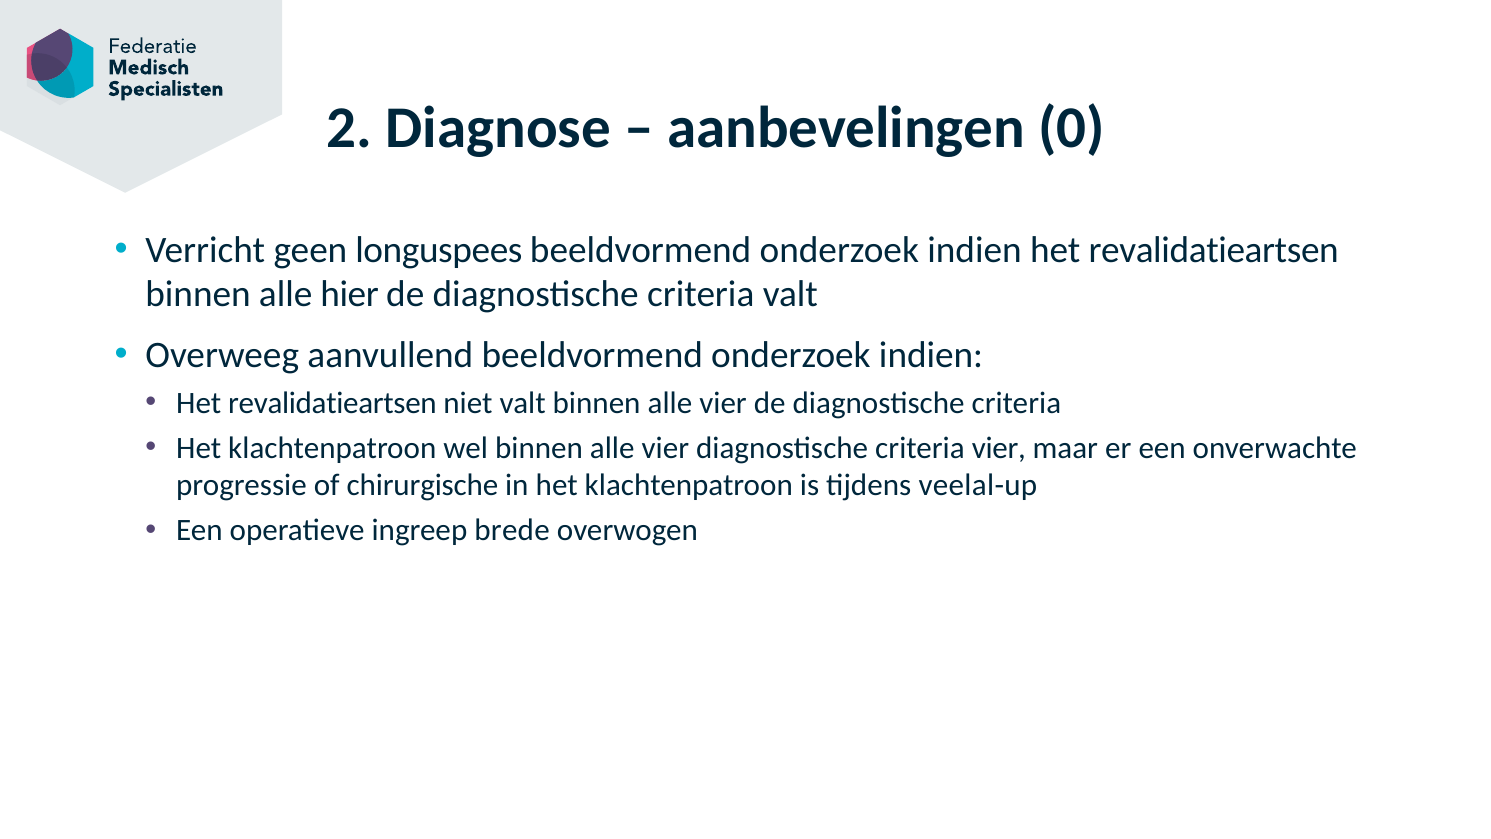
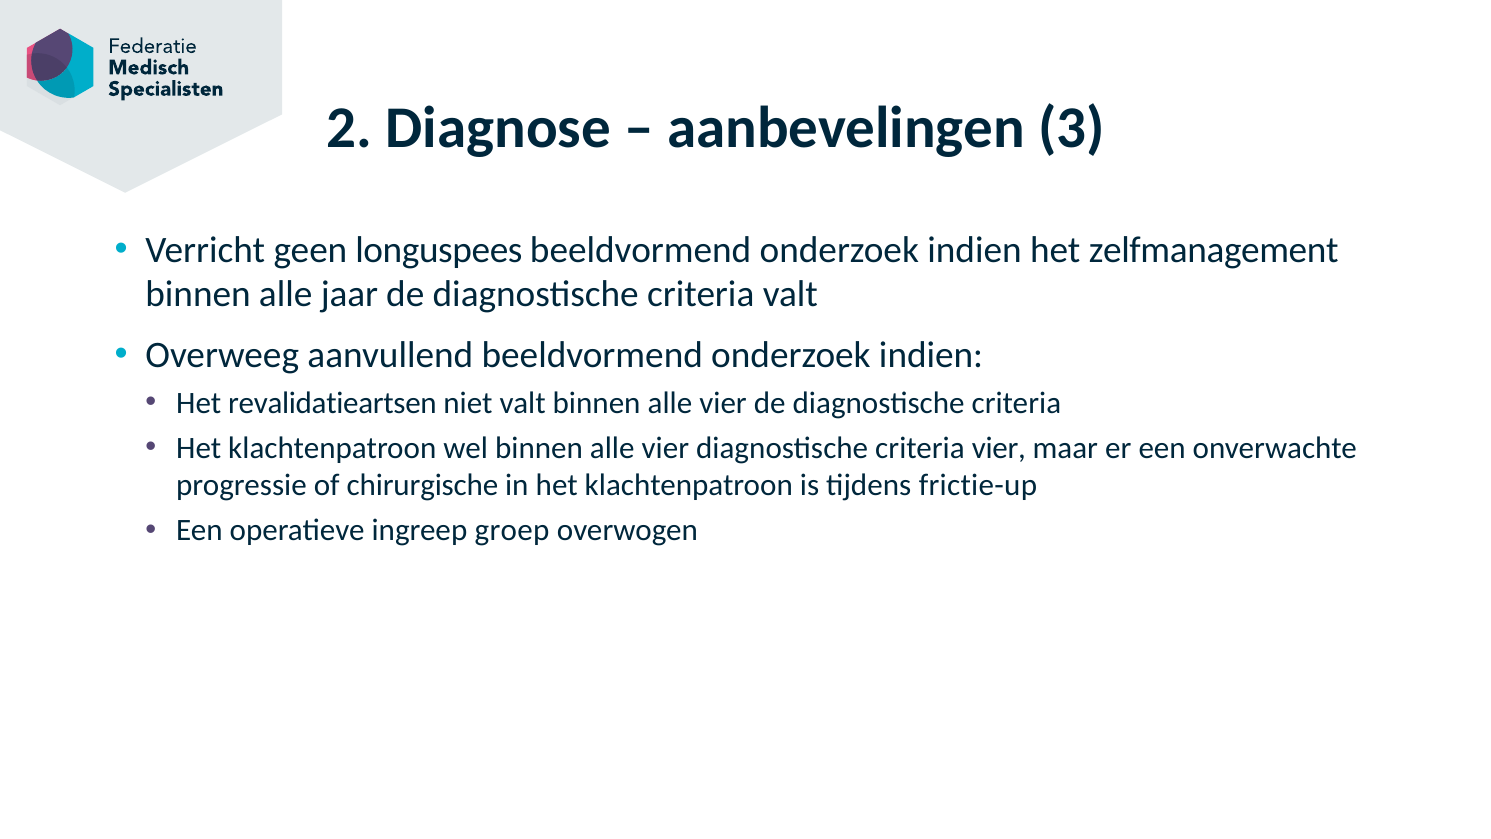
0: 0 -> 3 (1071, 128)
indien het revalidatieartsen: revalidatieartsen -> zelfmanagement (1214, 250)
hier: hier -> jaar (349, 294)
veelal-up: veelal-up -> frictie-up (978, 485)
brede: brede -> groep (512, 530)
